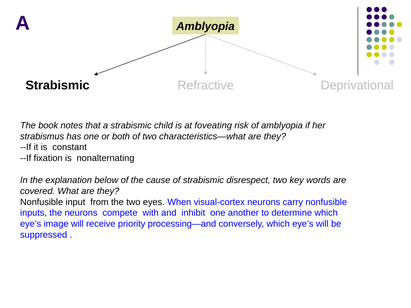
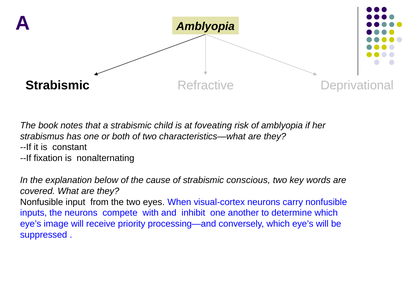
disrespect: disrespect -> conscious (248, 180)
